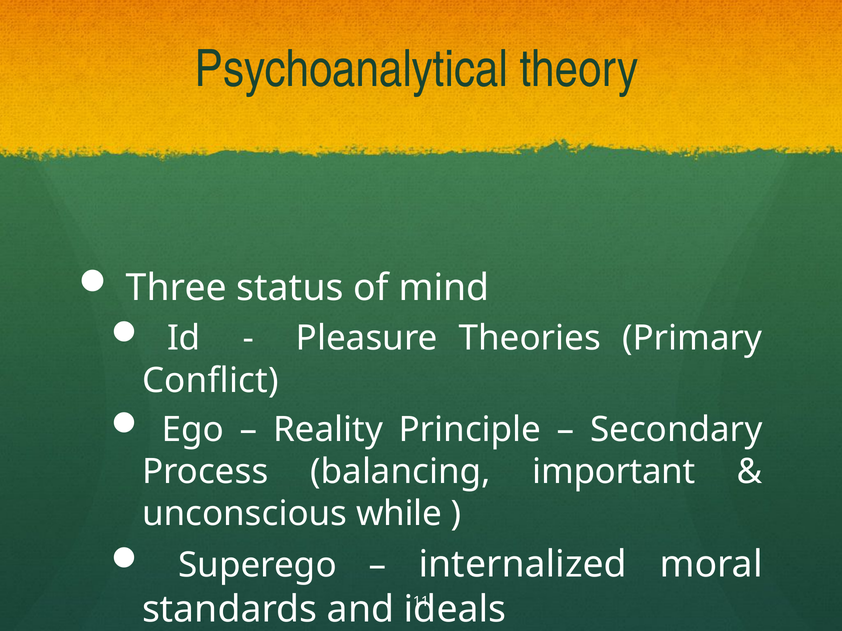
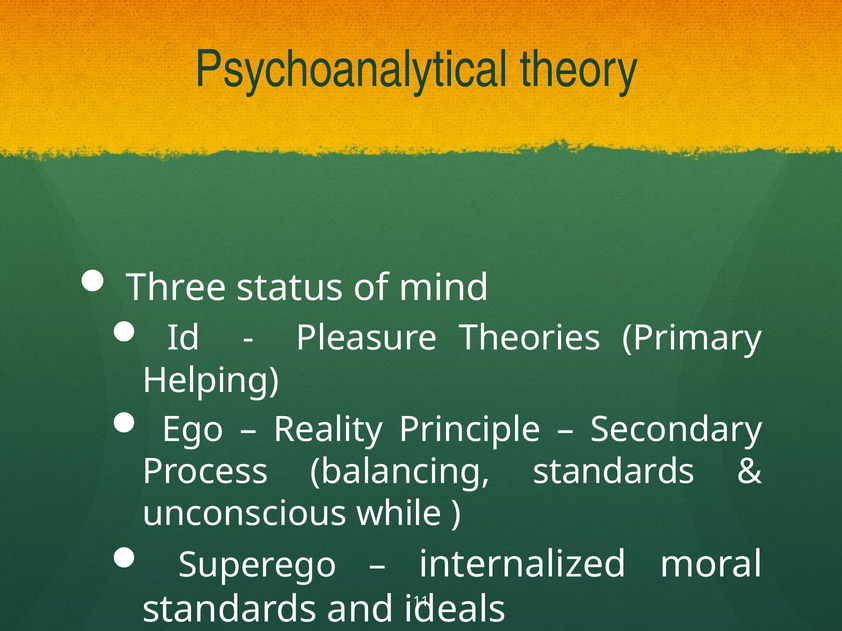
Conflict: Conflict -> Helping (211, 381)
balancing important: important -> standards (614, 472)
